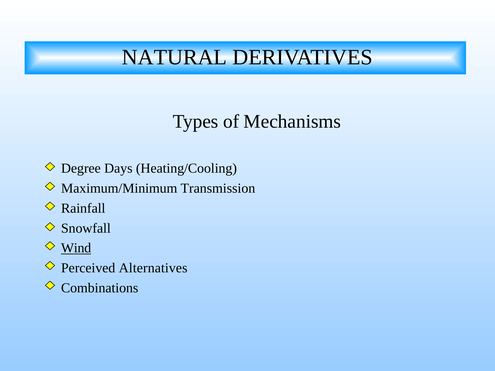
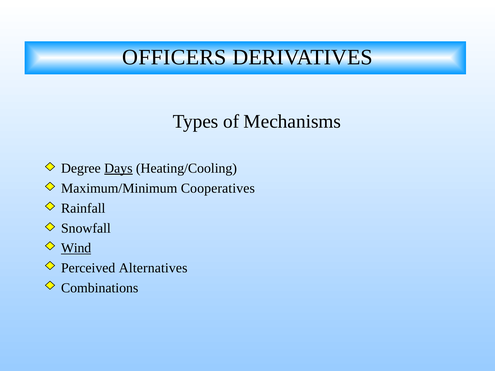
NATURAL: NATURAL -> OFFICERS (174, 57)
Days underline: none -> present (118, 168)
Transmission: Transmission -> Cooperatives (218, 188)
